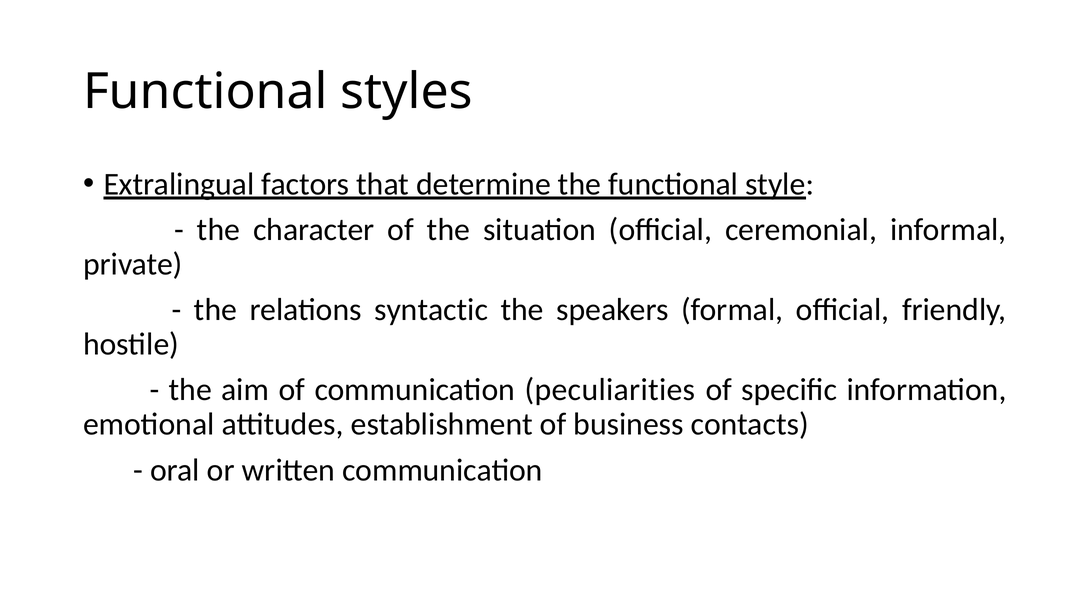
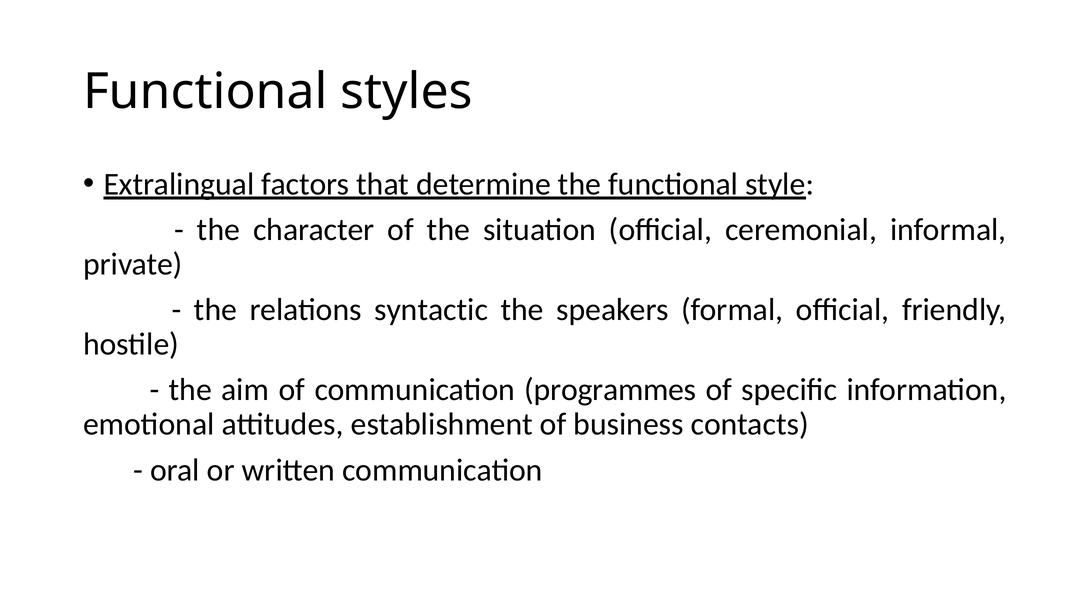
peculiarities: peculiarities -> programmes (610, 390)
